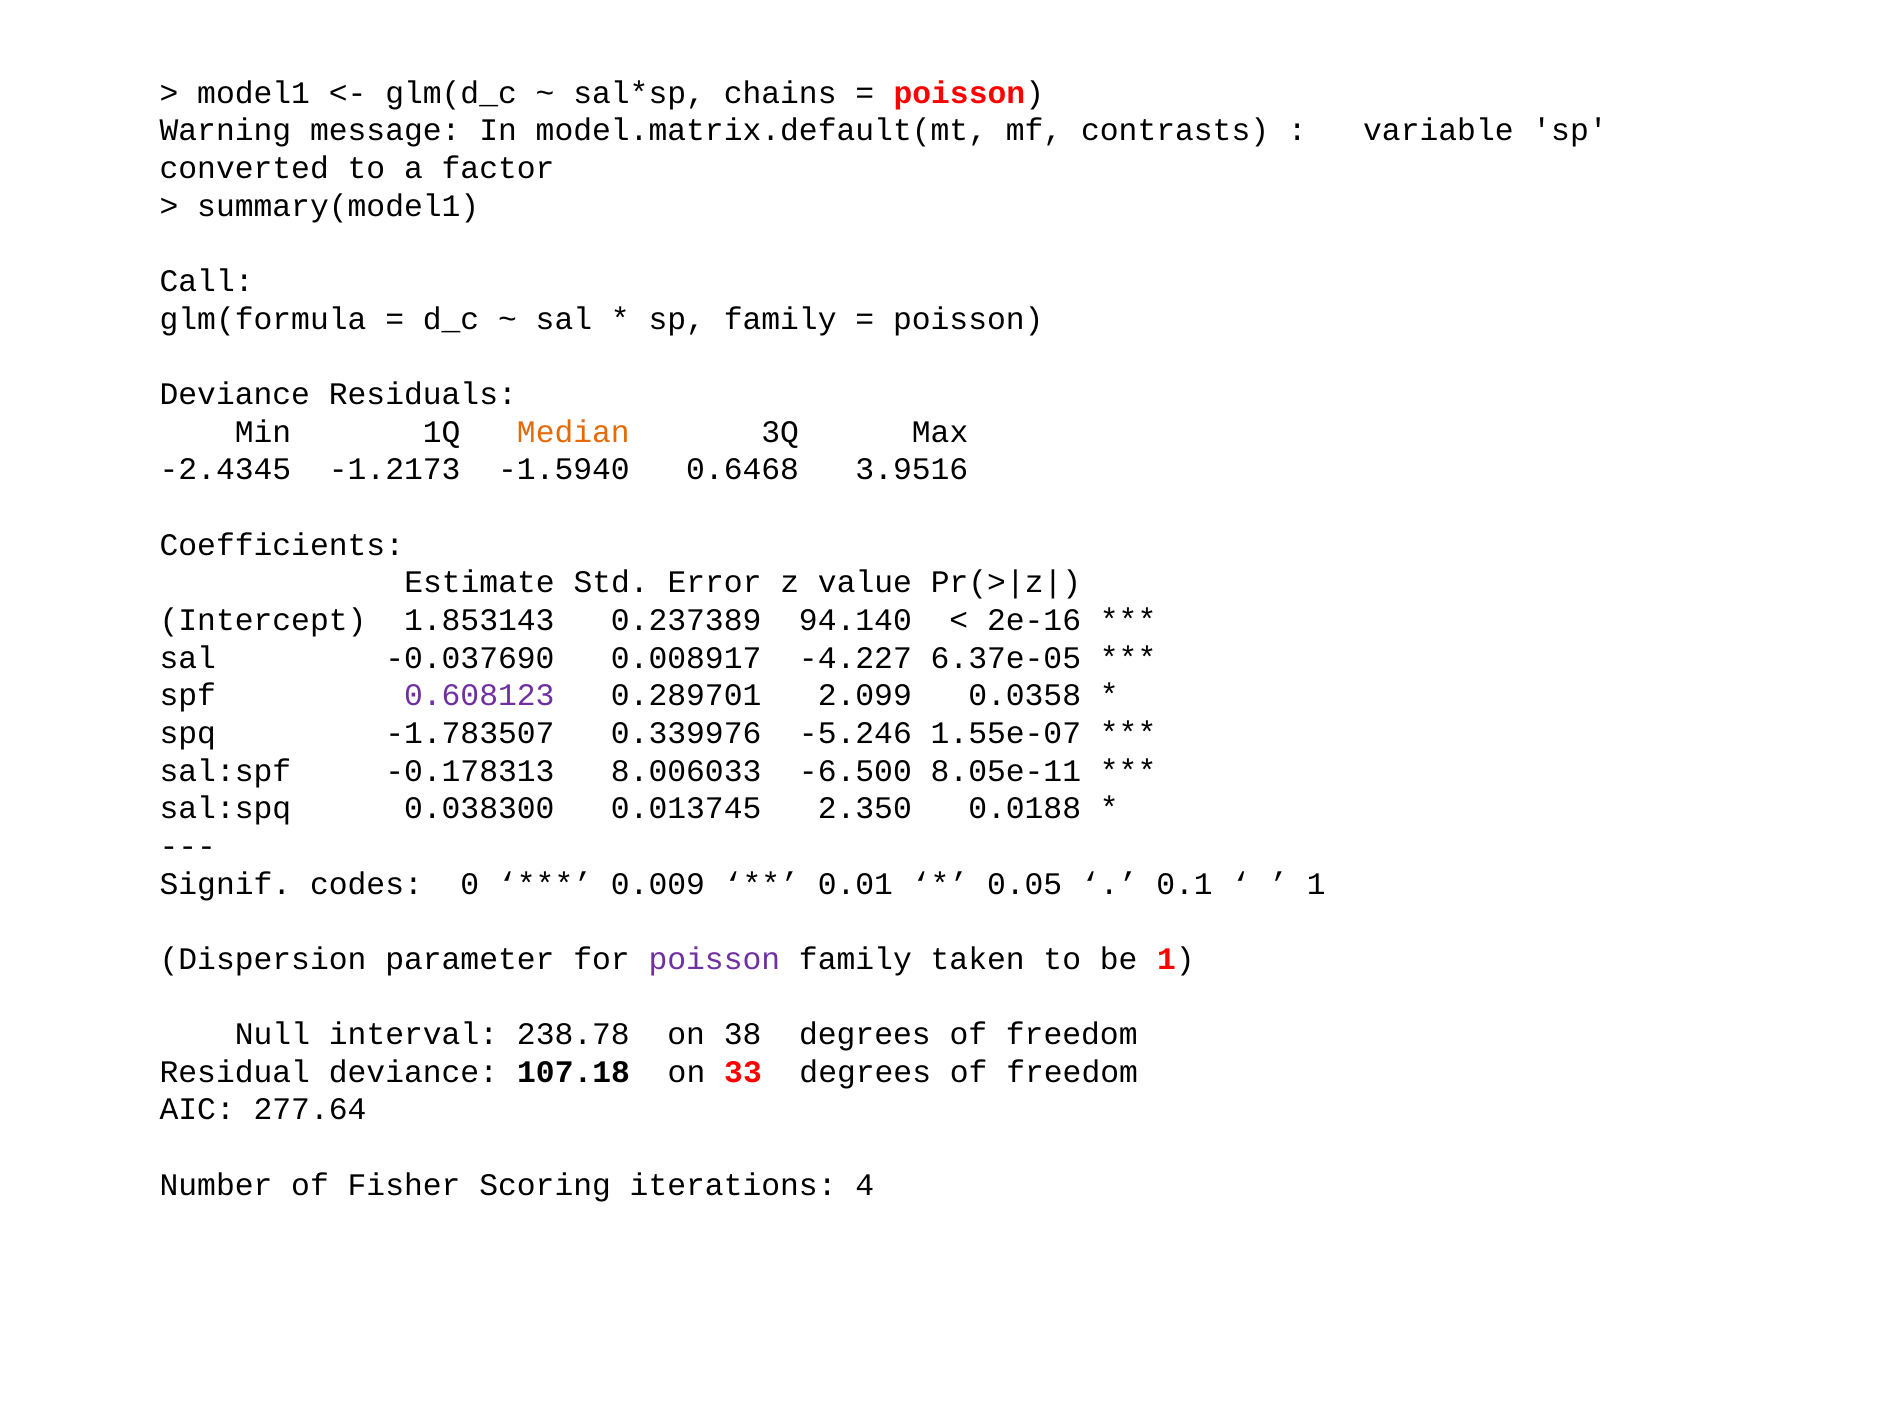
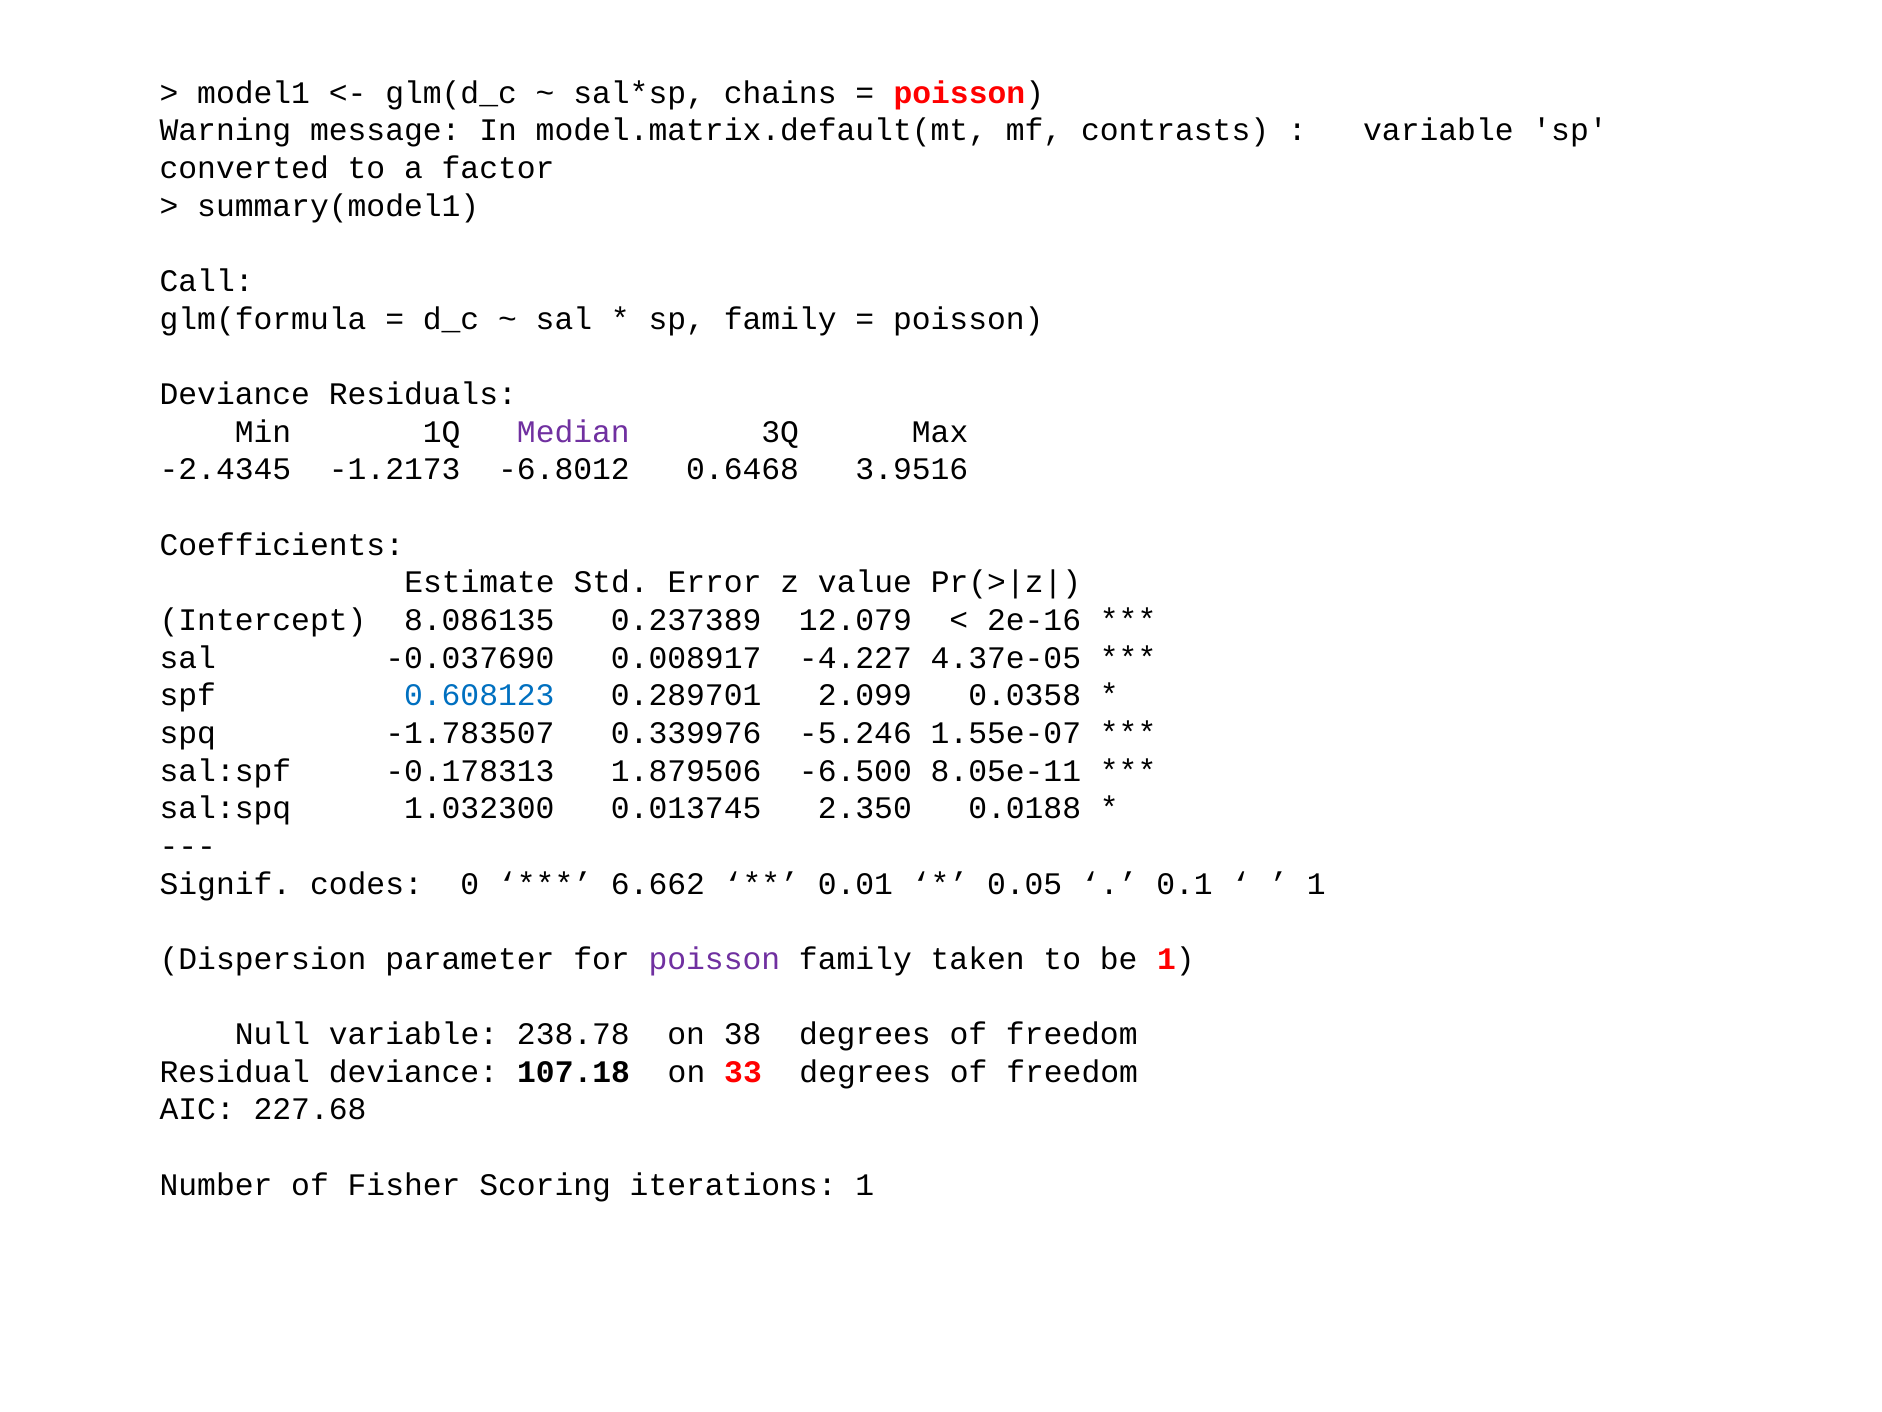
Median colour: orange -> purple (573, 432)
-1.5940: -1.5940 -> -6.8012 (564, 469)
1.853143: 1.853143 -> 8.086135 (479, 620)
94.140: 94.140 -> 12.079 (855, 620)
6.37e-05: 6.37e-05 -> 4.37e-05 (1006, 658)
0.608123 colour: purple -> blue (479, 695)
8.006033: 8.006033 -> 1.879506 (686, 770)
0.038300: 0.038300 -> 1.032300 (479, 808)
0.009: 0.009 -> 6.662 (658, 883)
Null interval: interval -> variable (414, 1034)
277.64: 277.64 -> 227.68 (310, 1109)
iterations 4: 4 -> 1 (865, 1185)
